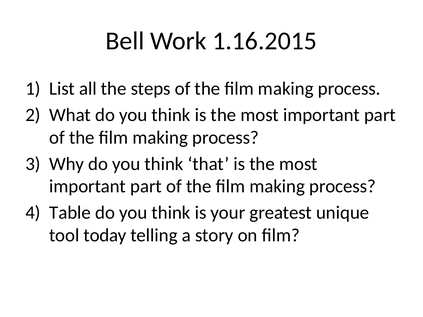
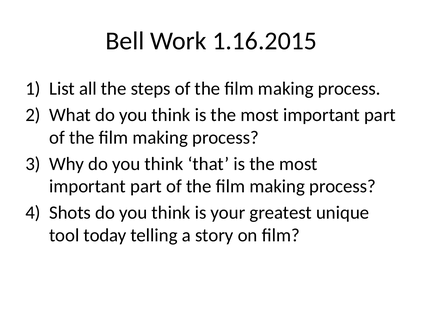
Table: Table -> Shots (70, 213)
